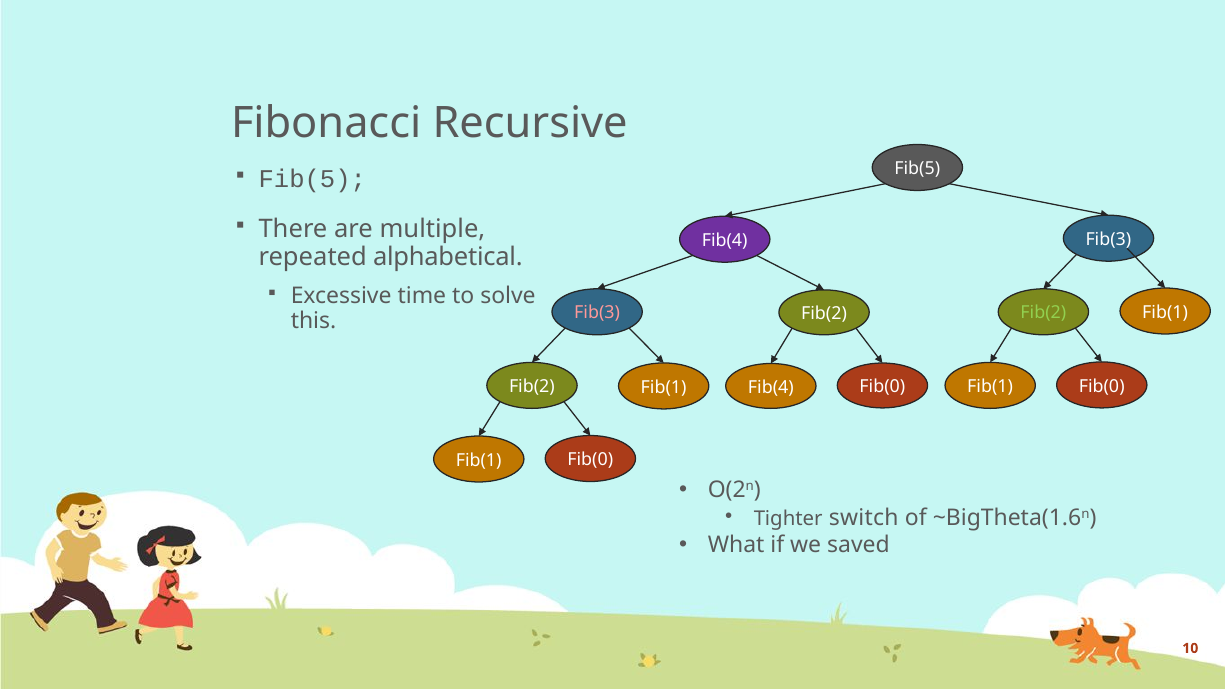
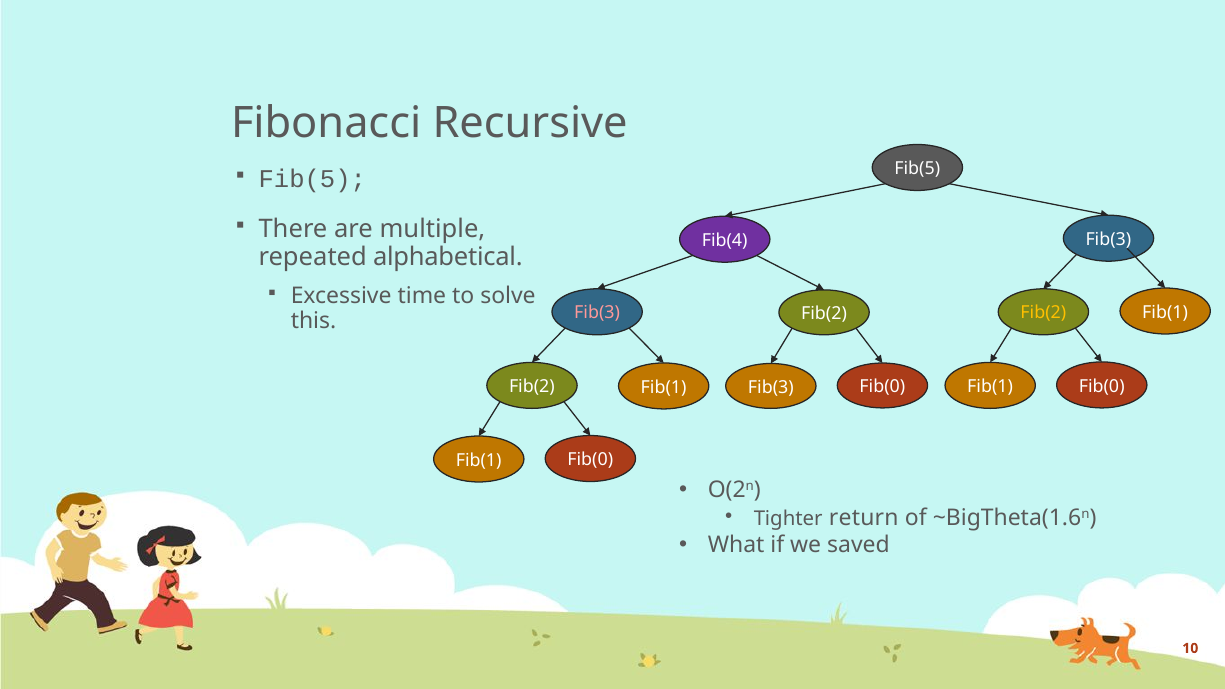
Fib(2 colour: light green -> yellow (1043, 313)
Fib(4: Fib(4 -> Fib(3 (771, 387)
switch: switch -> return (864, 518)
